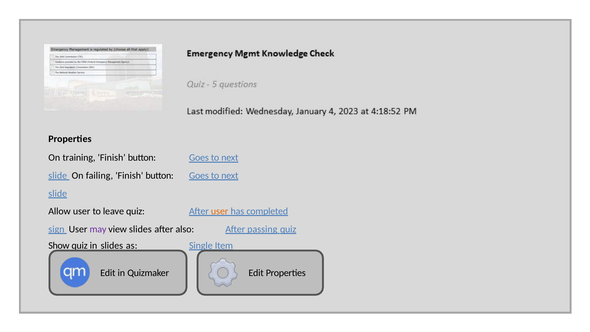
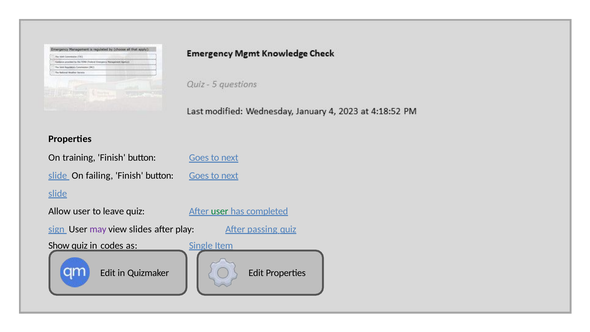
user colour: orange -> green (220, 211)
also: also -> play (185, 229)
in slides: slides -> codes (112, 245)
